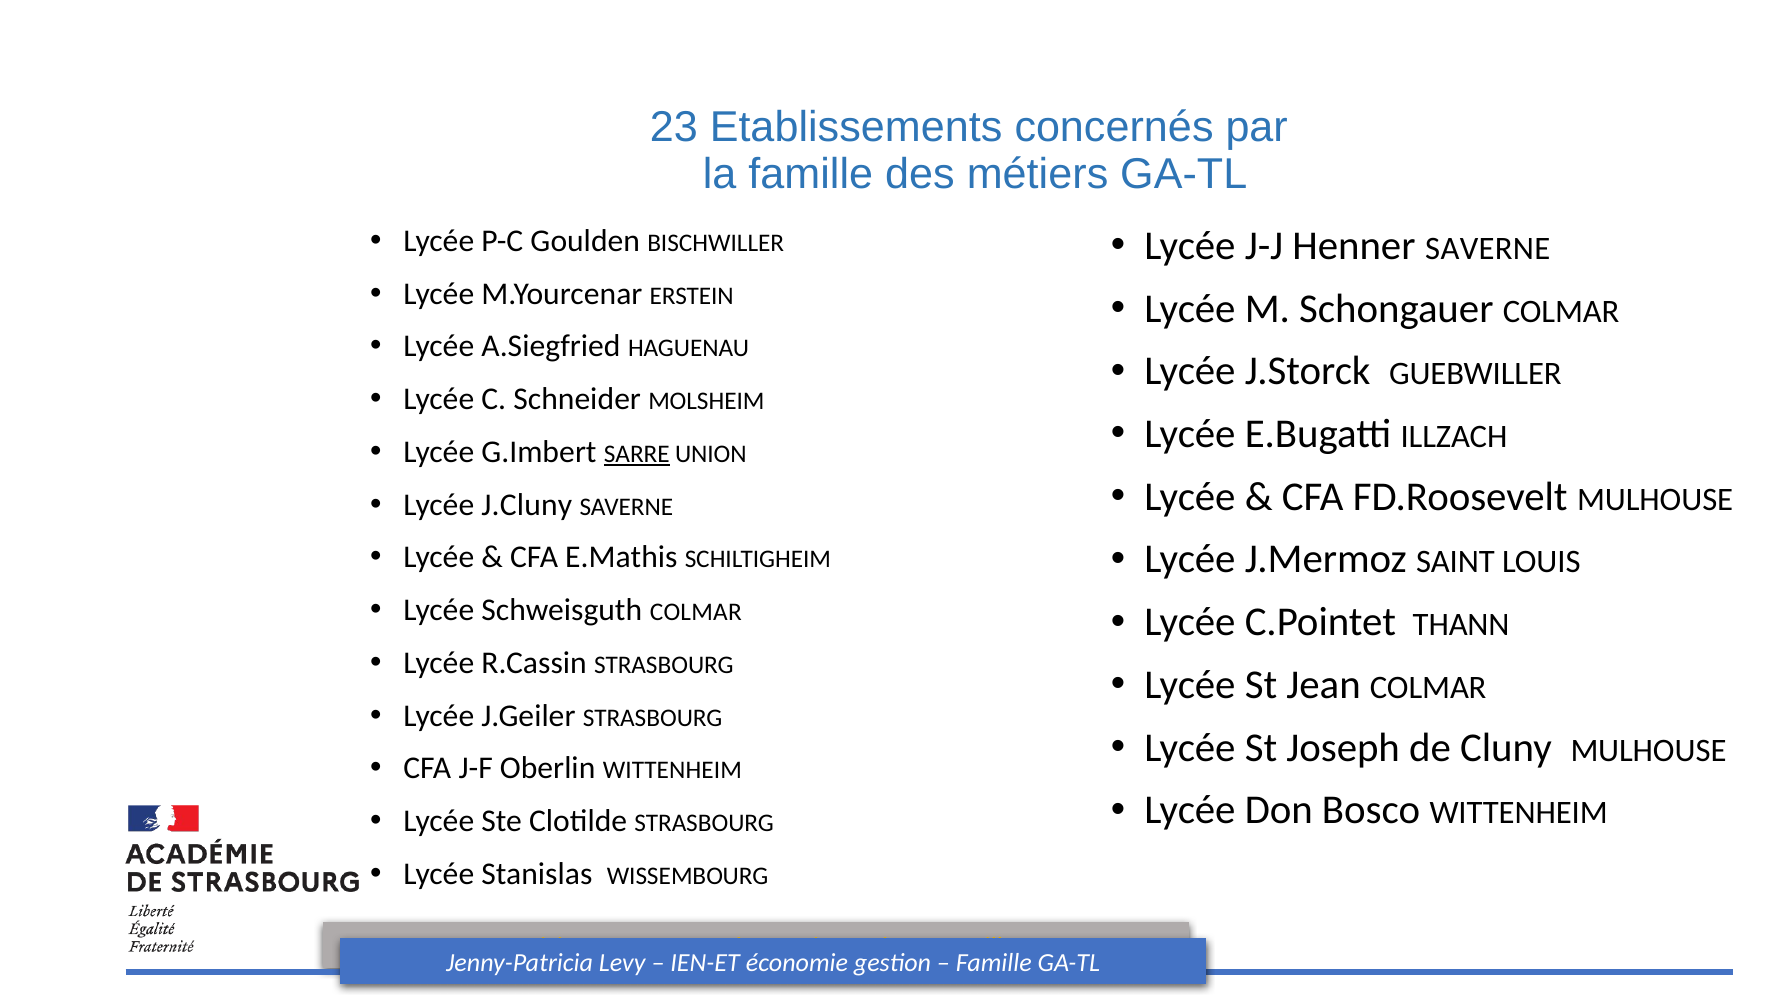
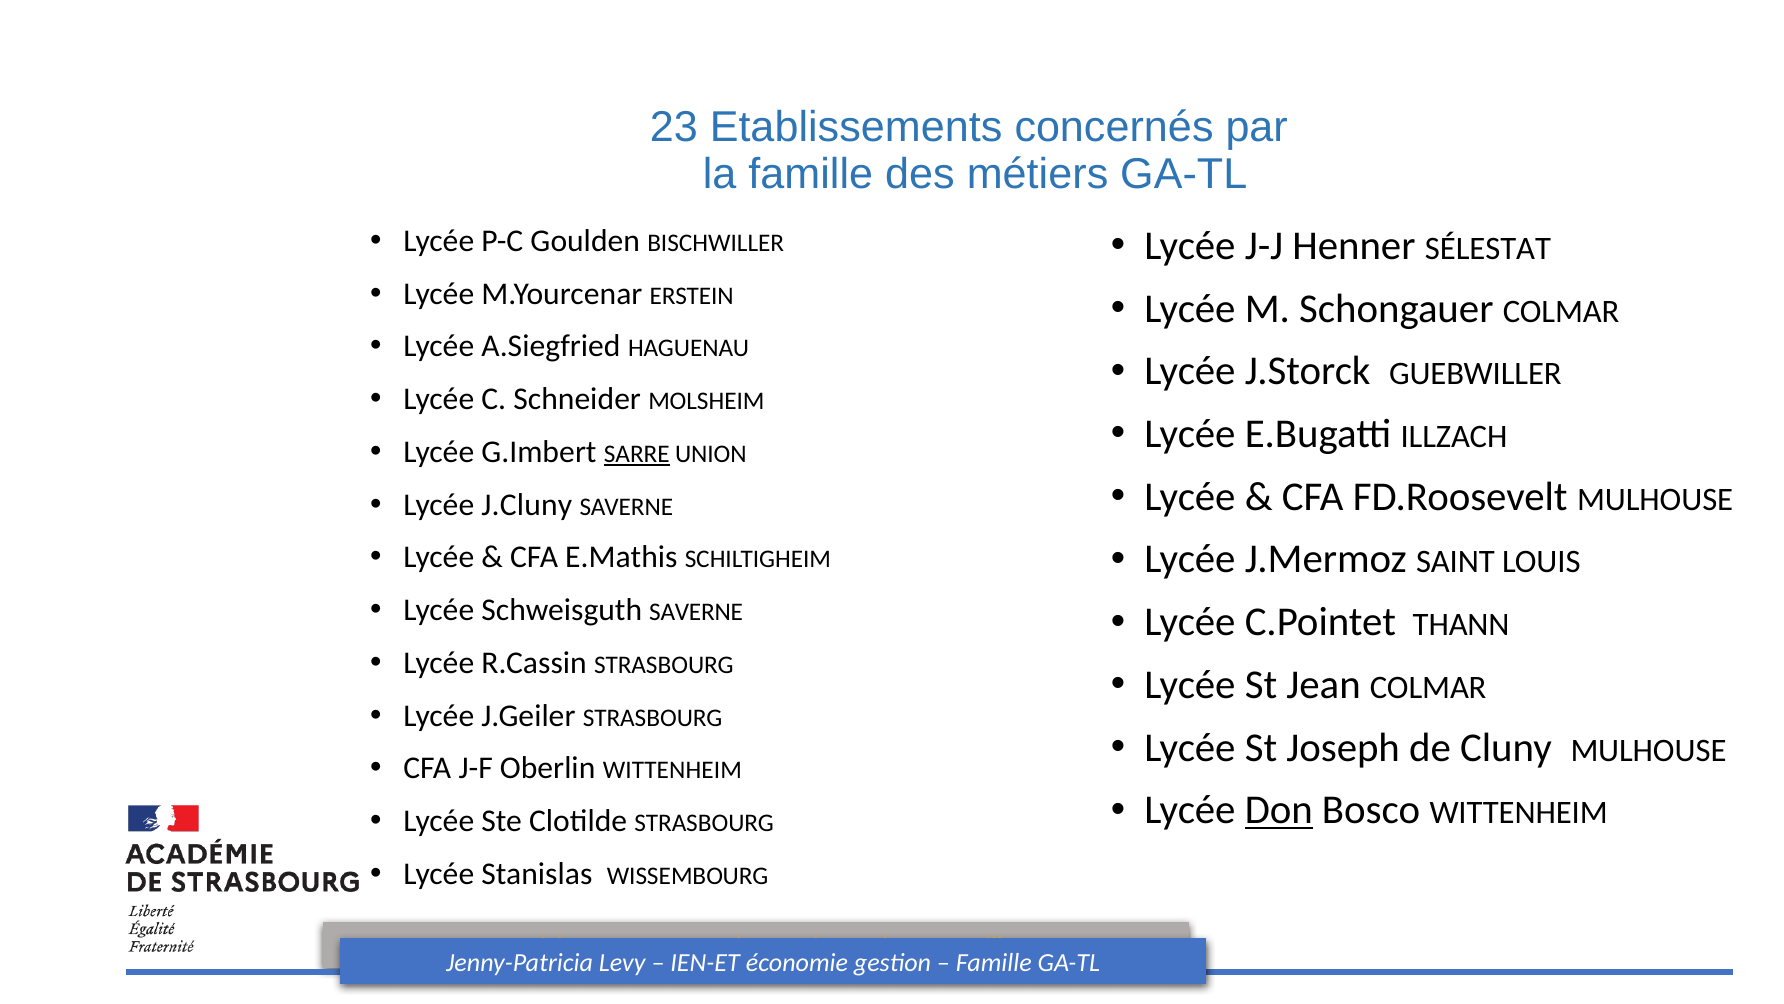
Henner SAVERNE: SAVERNE -> SÉLESTAT (1488, 248)
Schweisguth COLMAR: COLMAR -> SAVERNE (696, 612)
Don underline: none -> present (1279, 810)
